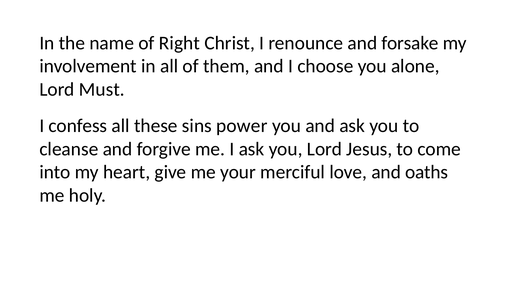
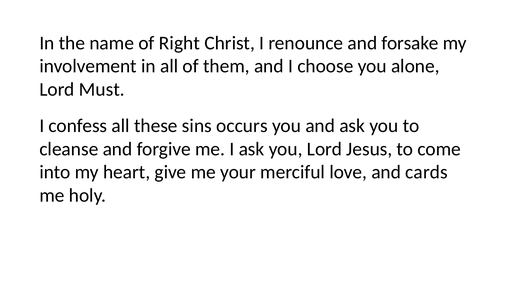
power: power -> occurs (242, 126)
oaths: oaths -> cards (427, 172)
